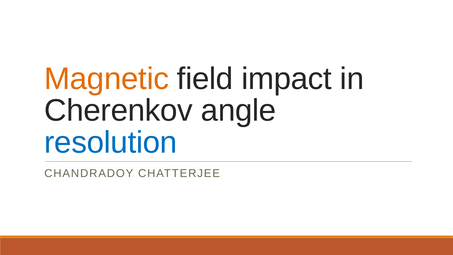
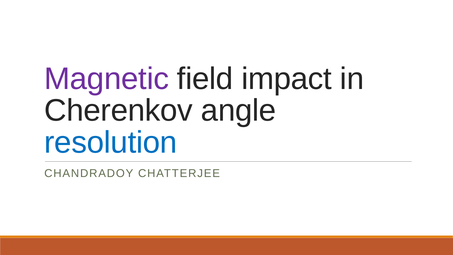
Magnetic colour: orange -> purple (107, 79)
